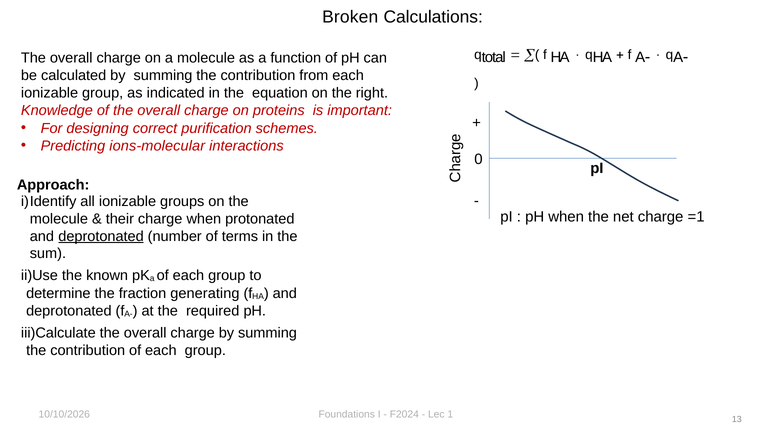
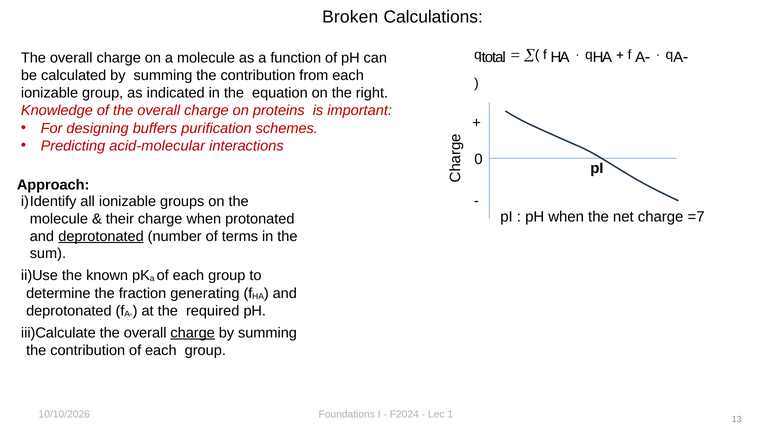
correct: correct -> buffers (155, 128)
ions-molecular: ions-molecular -> acid-molecular (157, 146)
=1: =1 -> =7 (696, 217)
charge underline: none -> present (193, 333)
